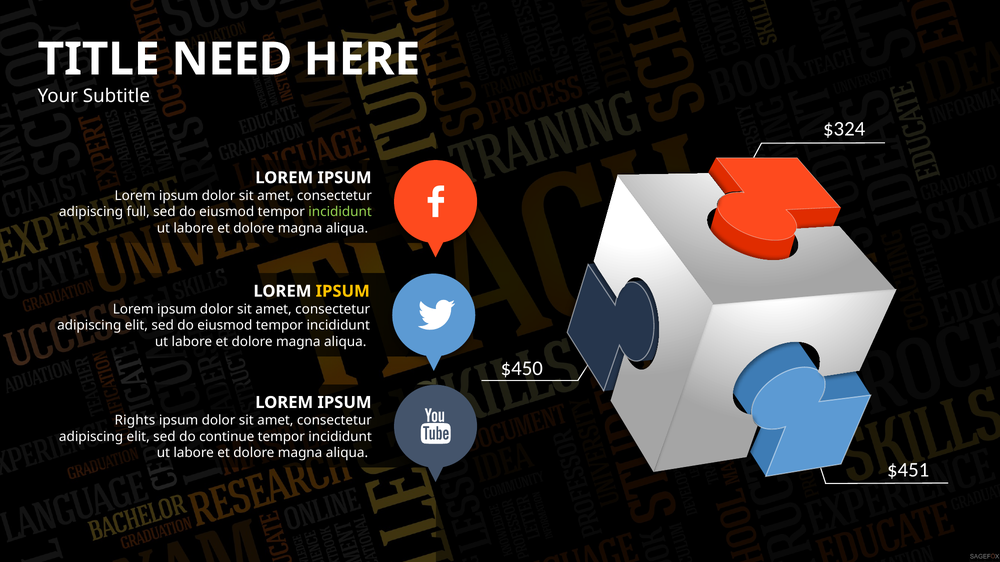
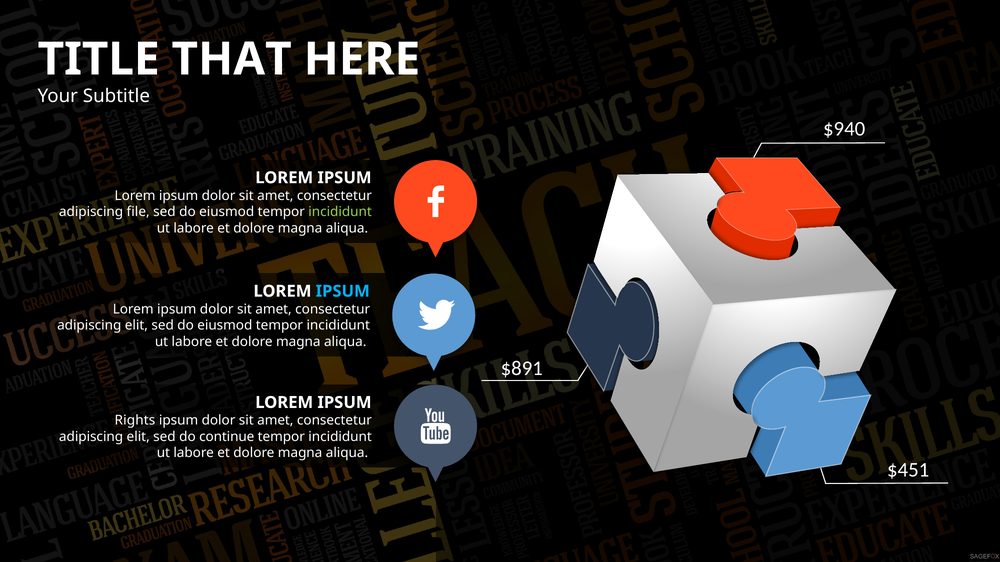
NEED: NEED -> THAT (232, 59)
$324: $324 -> $940 (844, 129)
full: full -> file (138, 212)
IPSUM colour: yellow -> light blue (343, 291)
$450: $450 -> $891 (522, 369)
